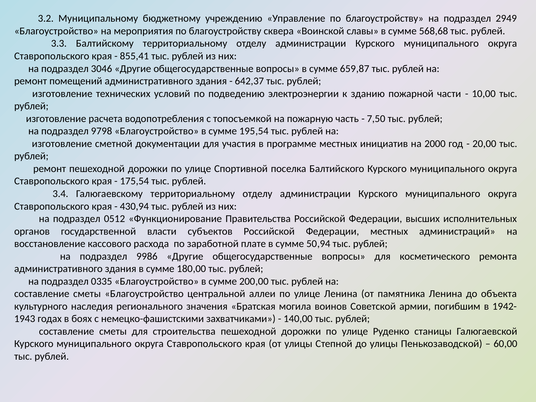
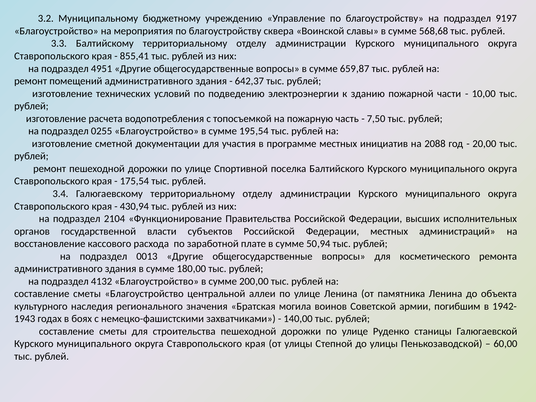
2949: 2949 -> 9197 (506, 19)
3046: 3046 -> 4951 (102, 69)
9798: 9798 -> 0255 (102, 131)
2000: 2000 -> 2088 (435, 144)
0512: 0512 -> 2104 (114, 219)
9986: 9986 -> 0013 (147, 256)
0335: 0335 -> 4132 (102, 281)
